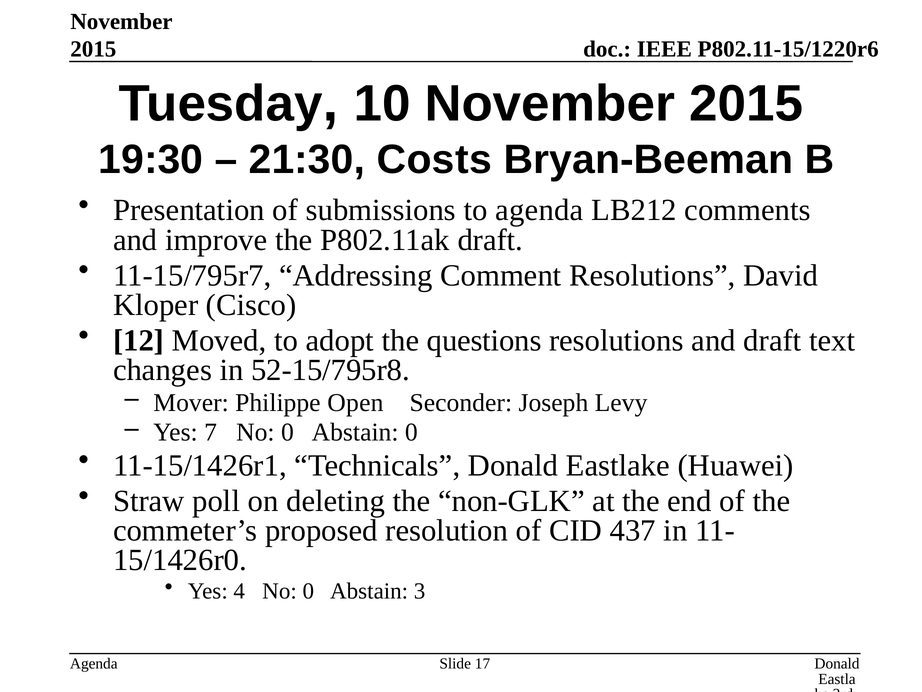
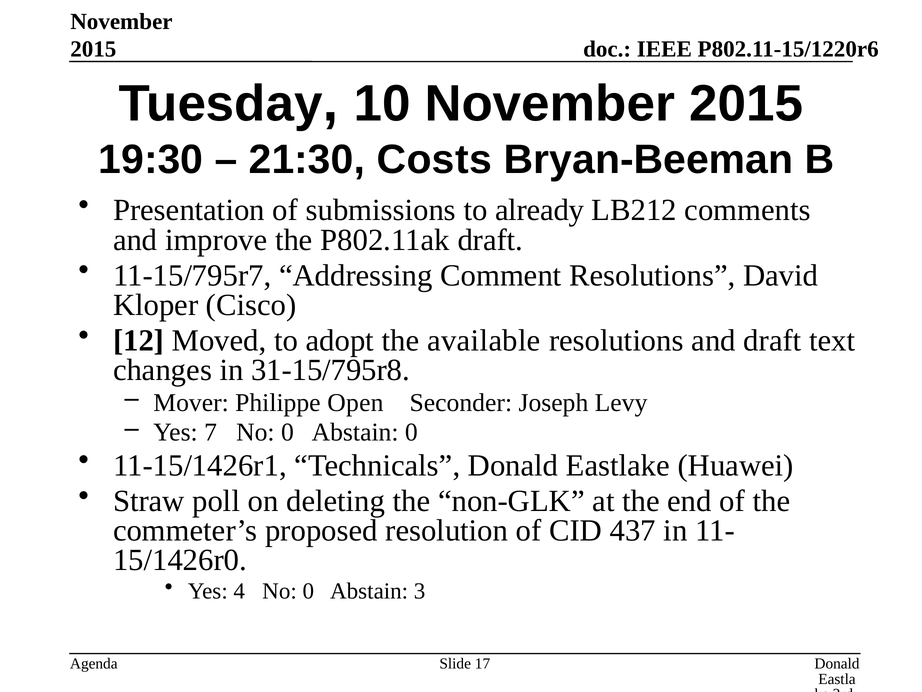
to agenda: agenda -> already (540, 210)
questions: questions -> available (484, 341)
52-15/795r8: 52-15/795r8 -> 31-15/795r8 (330, 370)
